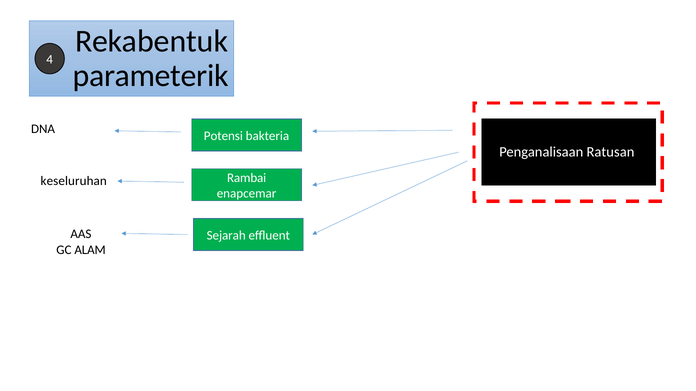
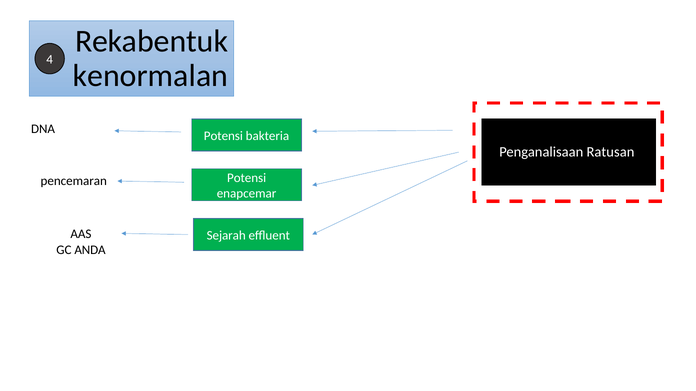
parameterik: parameterik -> kenormalan (150, 76)
Rambai: Rambai -> Potensi (247, 178)
keseluruhan: keseluruhan -> pencemaran (74, 181)
ALAM: ALAM -> ANDA (90, 250)
